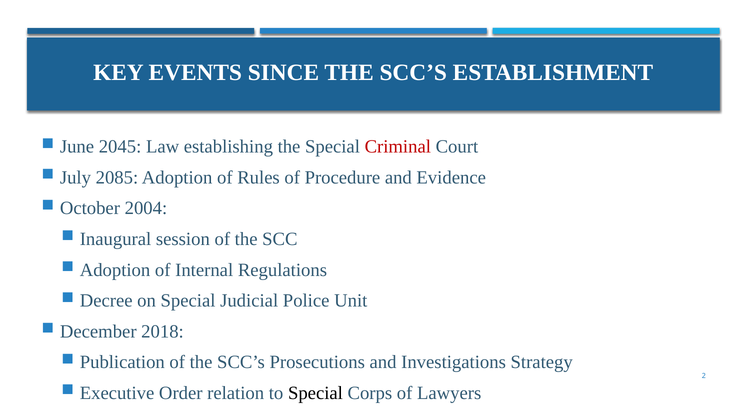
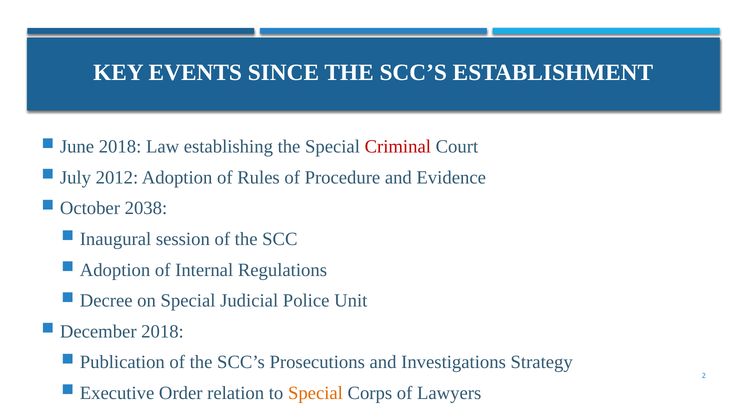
June 2045: 2045 -> 2018 (120, 147)
2085: 2085 -> 2012 (117, 178)
2004: 2004 -> 2038 (146, 208)
Special colour: black -> orange (315, 393)
